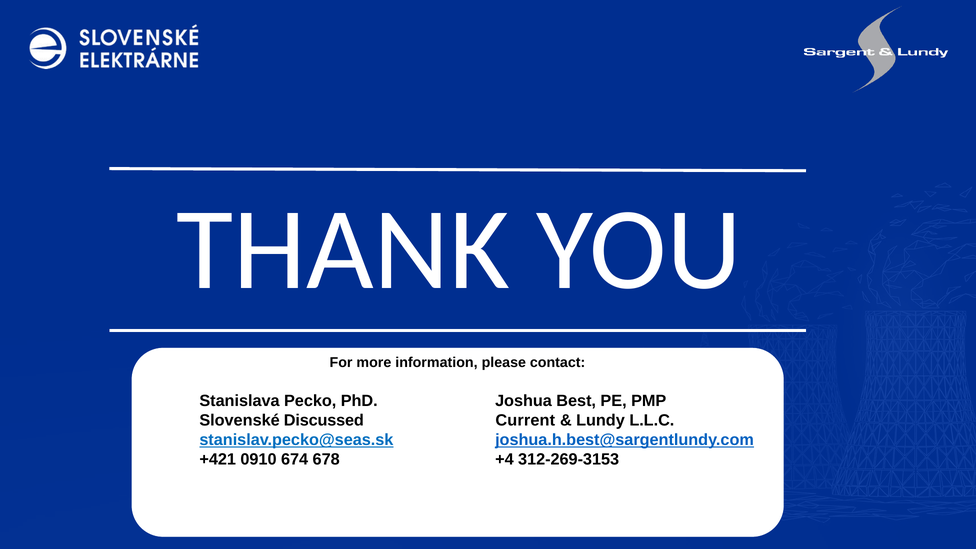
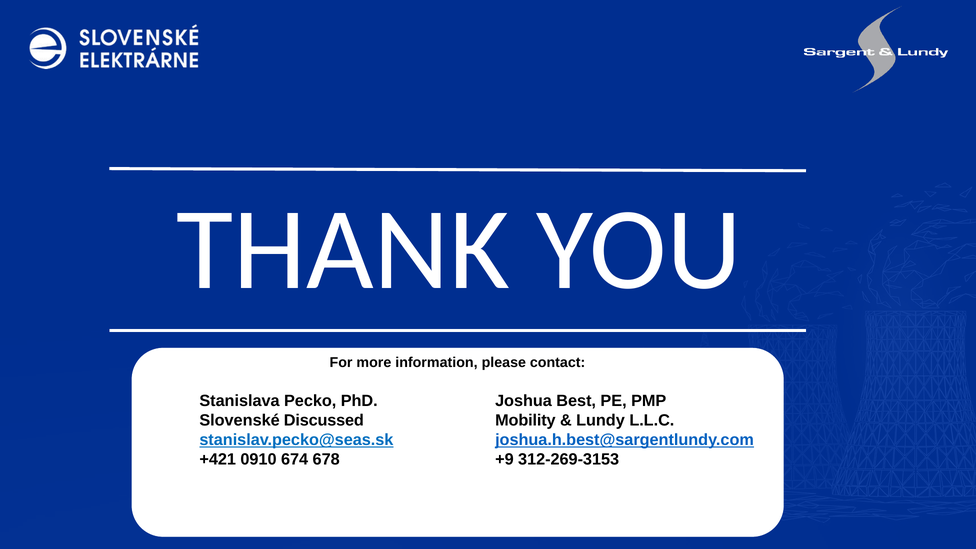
Current: Current -> Mobility (525, 420)
+4: +4 -> +9 (504, 459)
